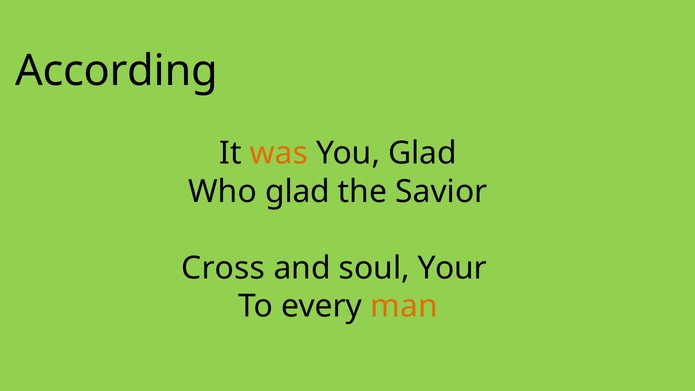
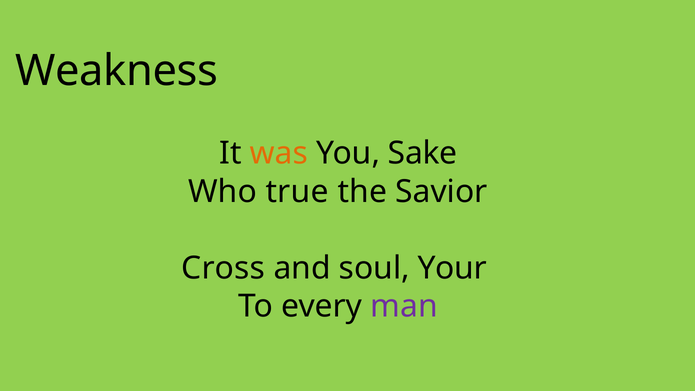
According: According -> Weakness (117, 71)
You Glad: Glad -> Sake (423, 153)
Who glad: glad -> true (297, 192)
man colour: orange -> purple (404, 306)
